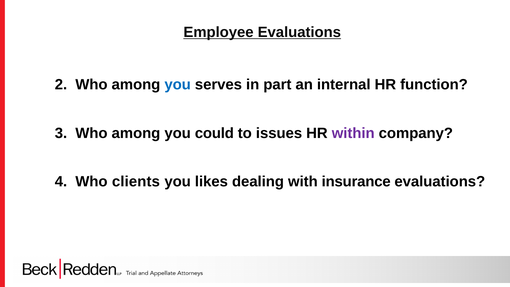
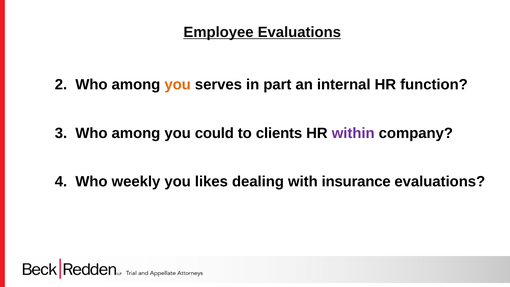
you colour: blue -> orange (178, 85)
issues: issues -> clients (279, 133)
clients: clients -> weekly (136, 181)
